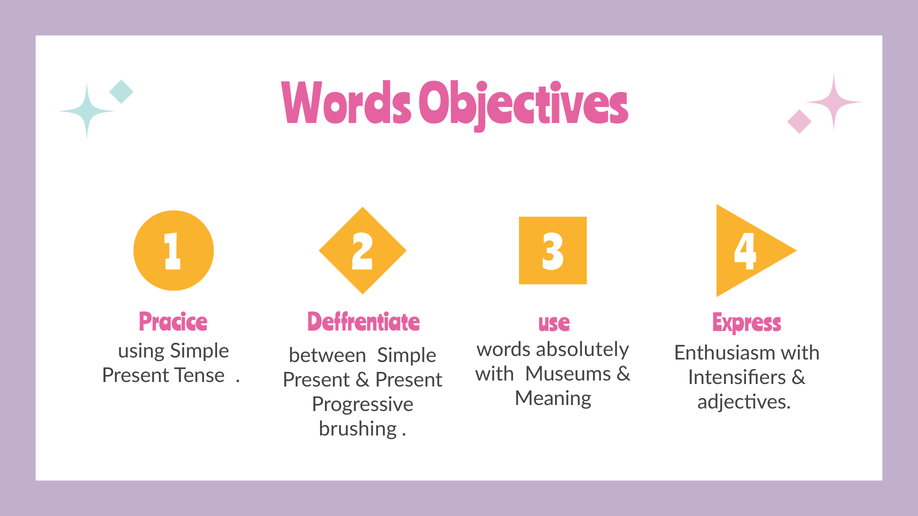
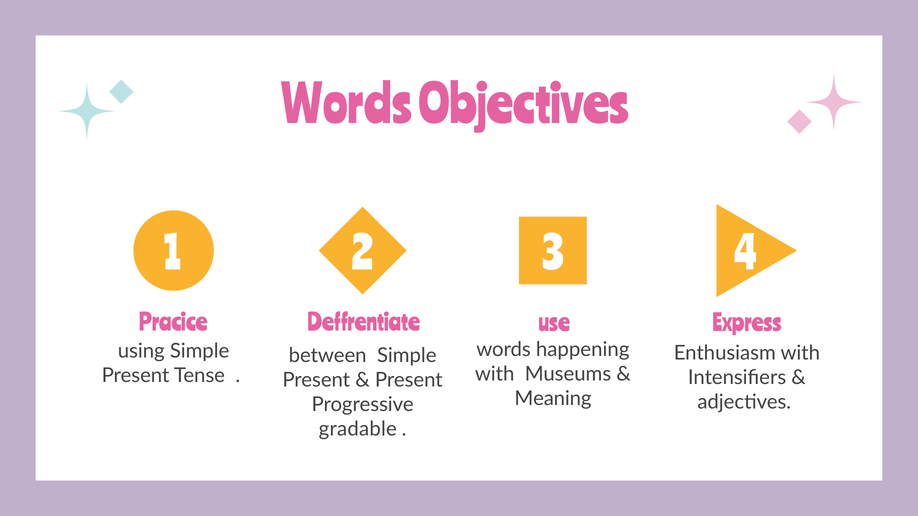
absolutely: absolutely -> happening (583, 350)
brushing: brushing -> gradable (358, 429)
